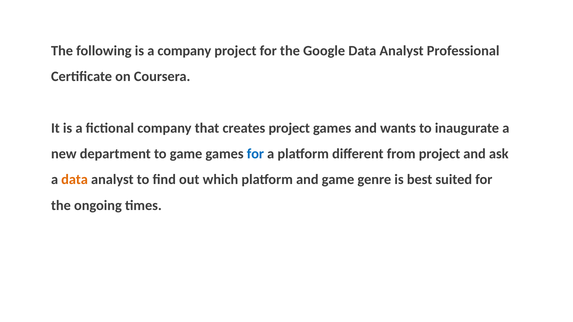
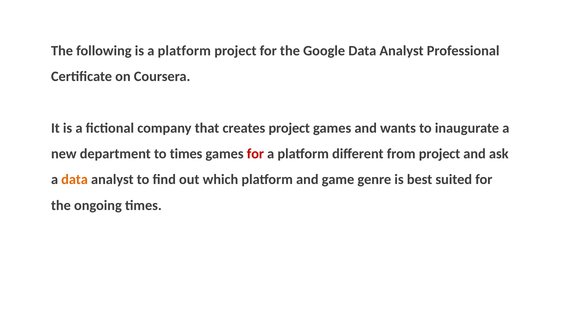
is a company: company -> platform (184, 51)
to game: game -> times (186, 154)
for colour: blue -> red (255, 154)
